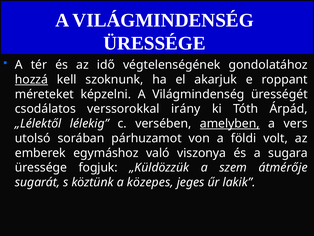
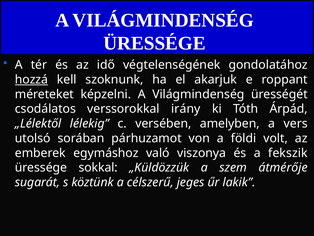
amelyben underline: present -> none (230, 123)
sugara: sugara -> fekszik (288, 153)
fogjuk: fogjuk -> sokkal (98, 167)
közepes: közepes -> célszerű (150, 182)
